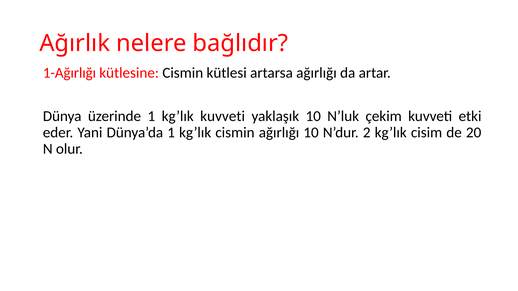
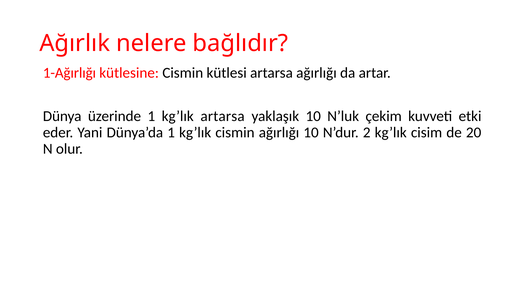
kg’lık kuvveti: kuvveti -> artarsa (223, 116)
